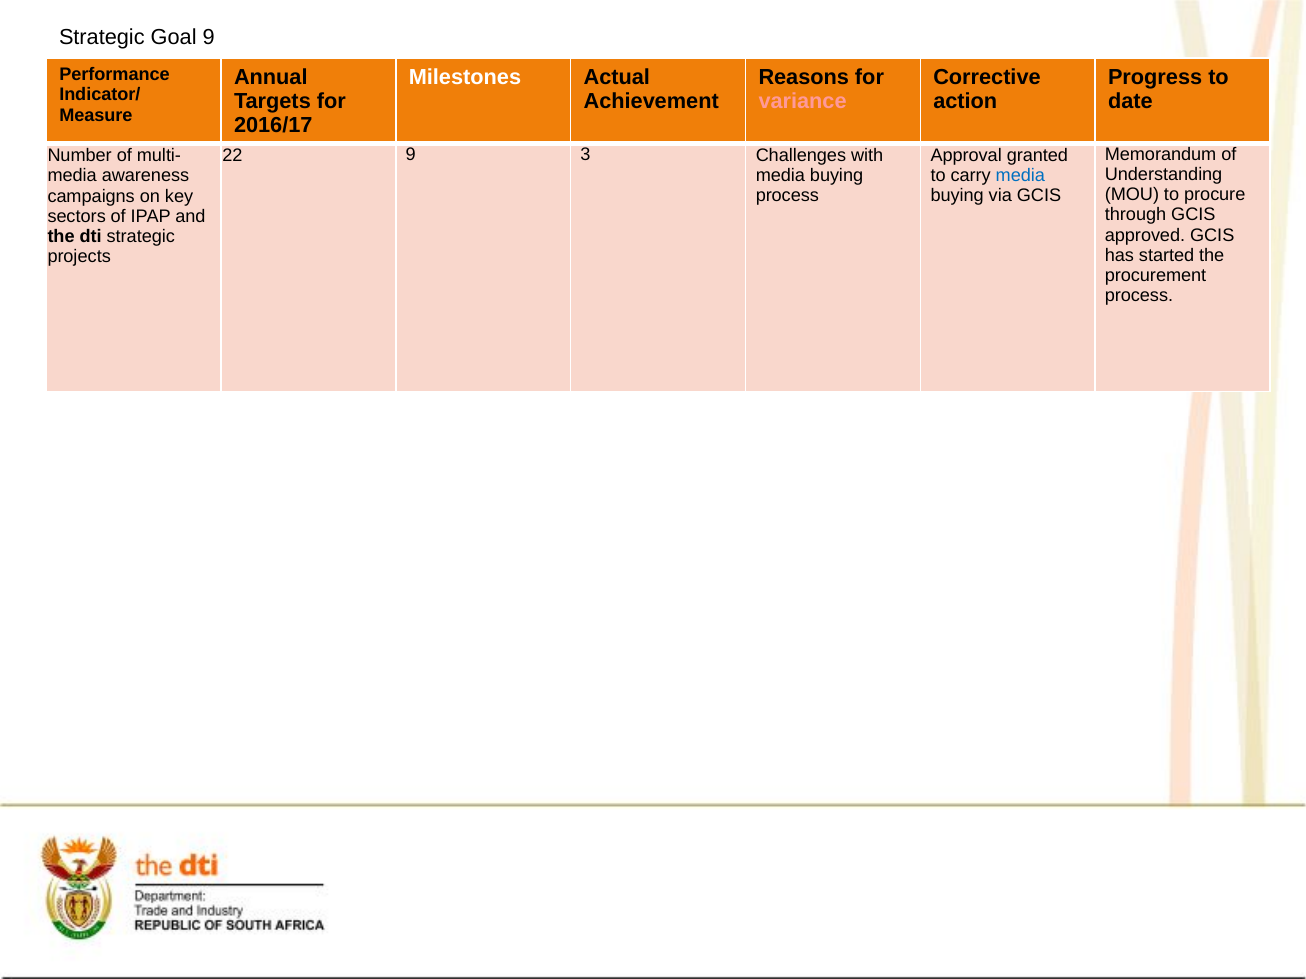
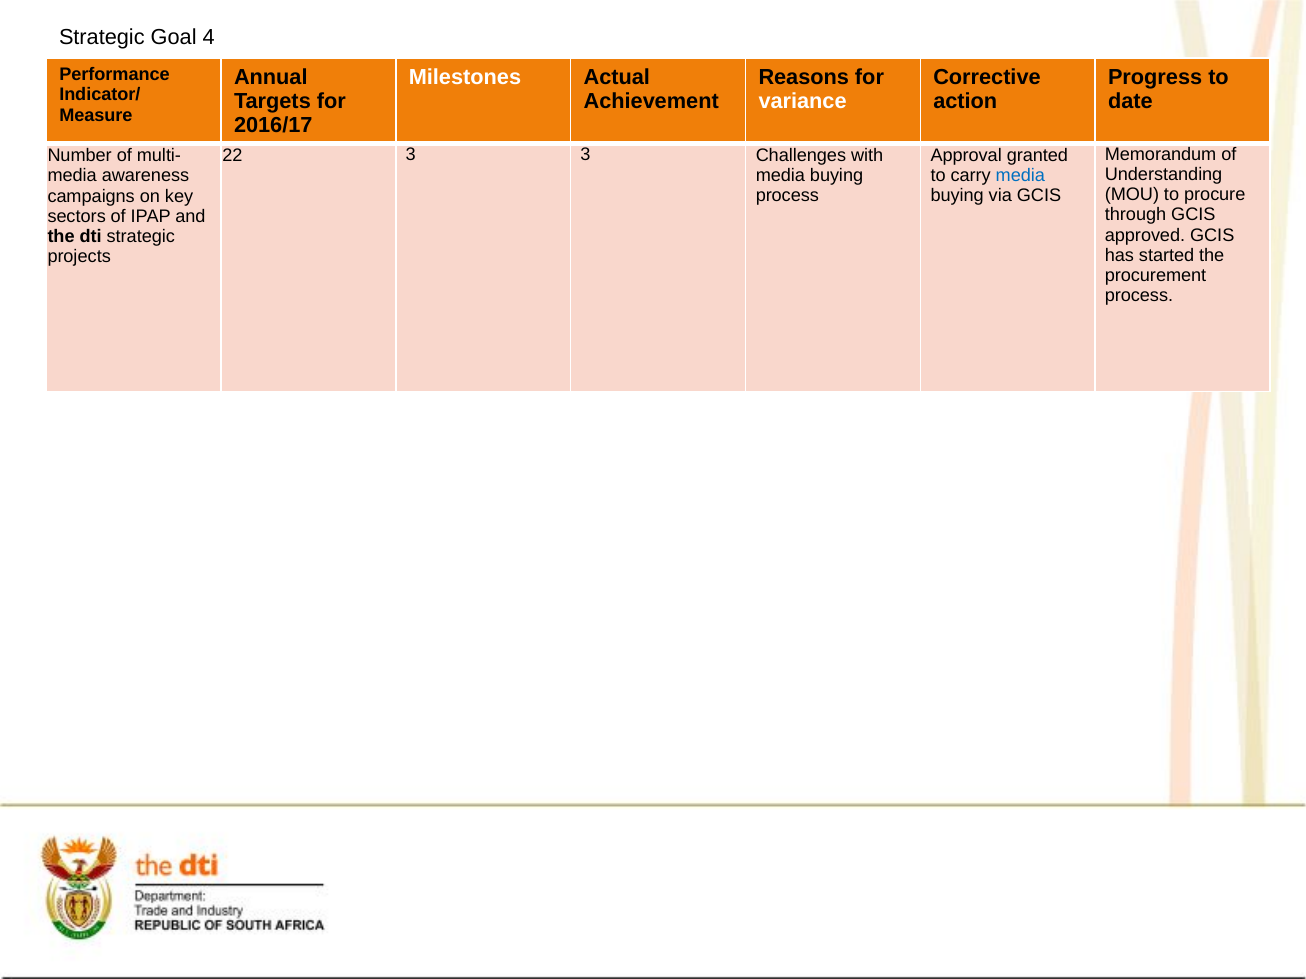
Goal 9: 9 -> 4 (209, 37)
variance colour: pink -> white (803, 101)
22 9: 9 -> 3 (411, 154)
